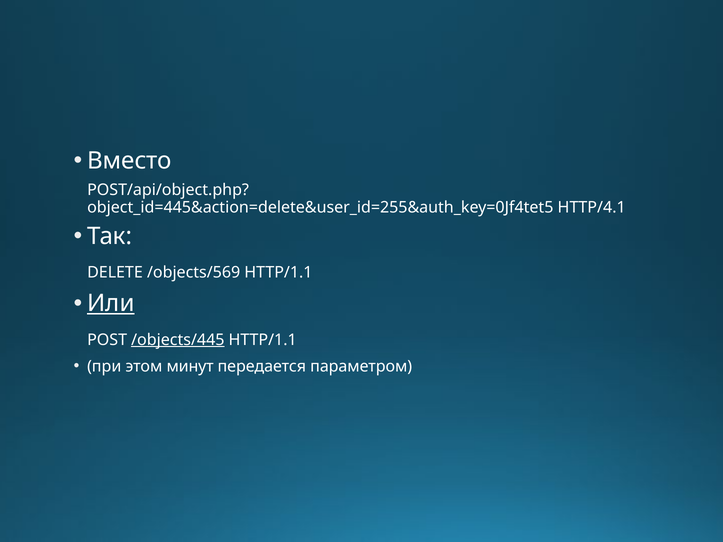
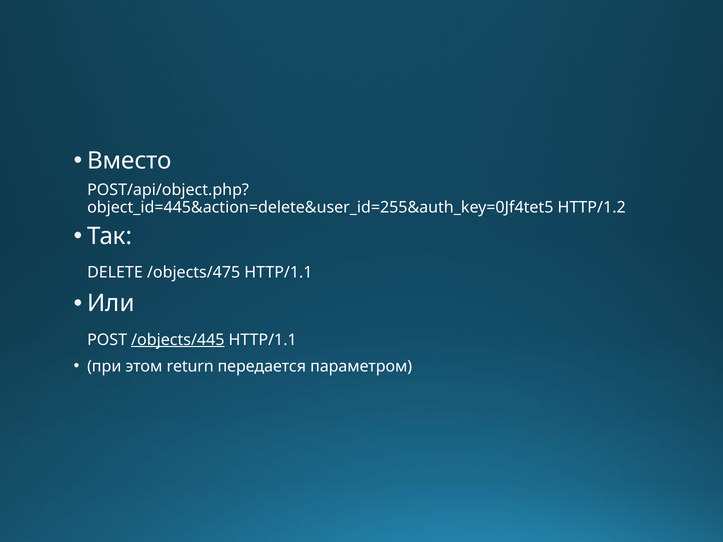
HTTP/4.1: HTTP/4.1 -> HTTP/1.2 (592, 207)
/objects/569: /objects/569 -> /objects/475 (194, 273)
Или underline: present -> none (111, 304)
минут: минут -> return (190, 366)
